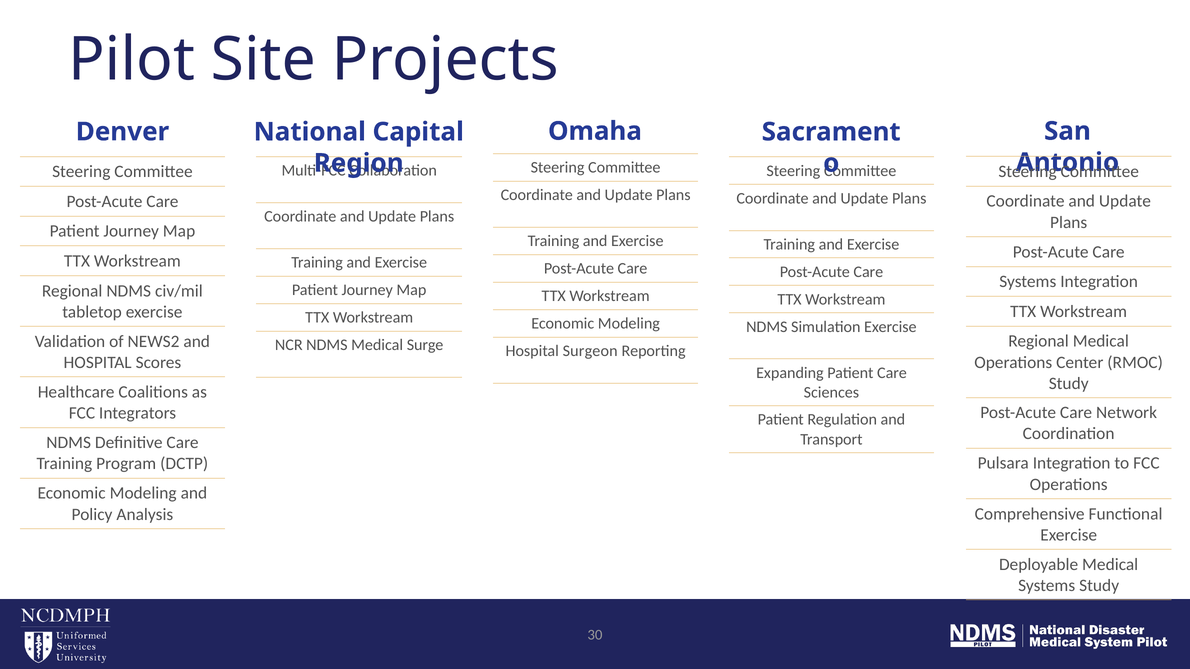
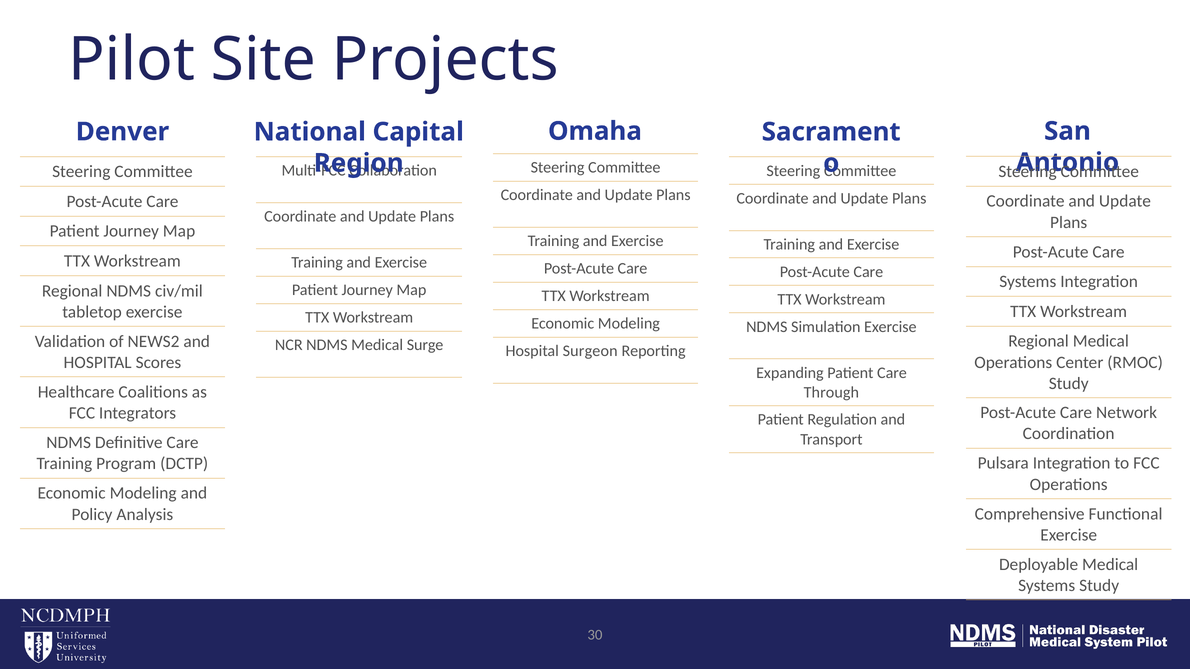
Sciences: Sciences -> Through (831, 393)
